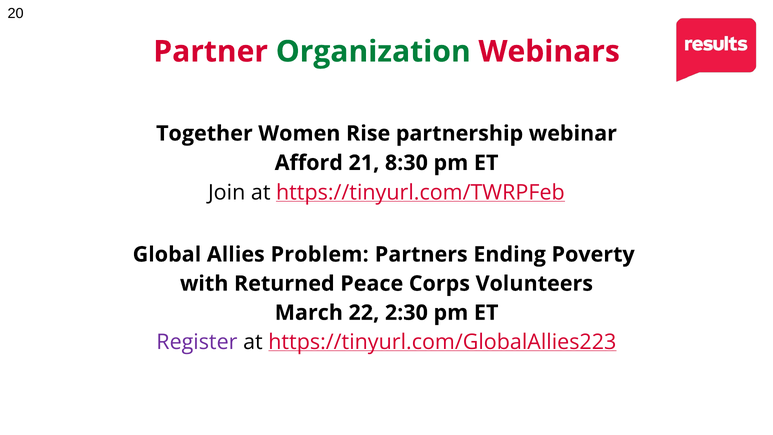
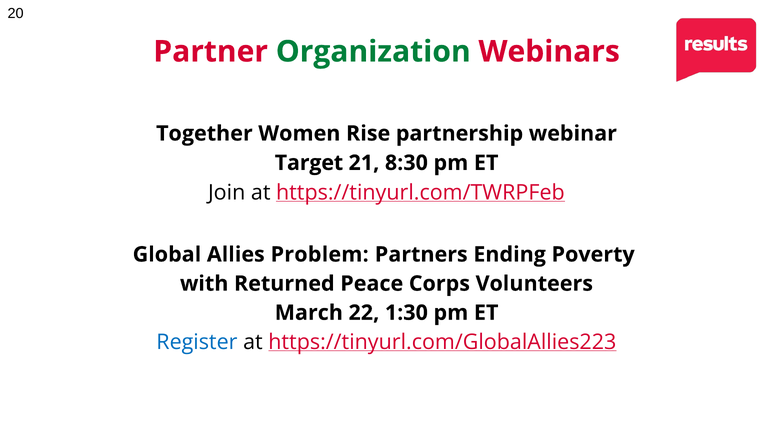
Afford: Afford -> Target (309, 163)
2:30: 2:30 -> 1:30 (406, 313)
Register colour: purple -> blue (197, 342)
